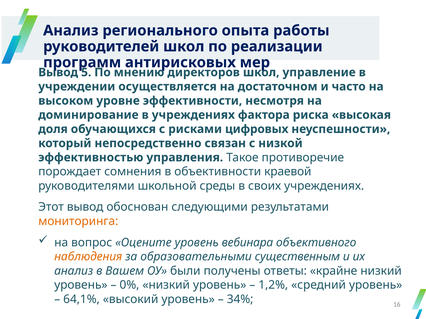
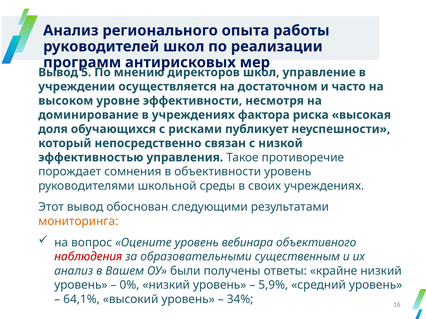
цифровых: цифровых -> публикует (257, 129)
объективности краевой: краевой -> уровень (288, 172)
наблюдения colour: orange -> red (88, 257)
1,2%: 1,2% -> 5,9% (273, 286)
